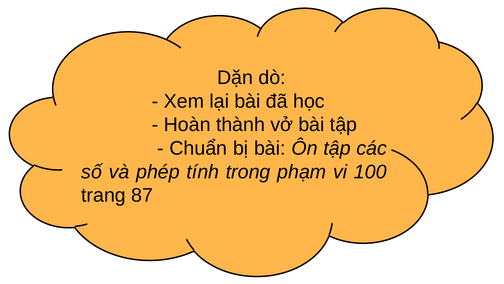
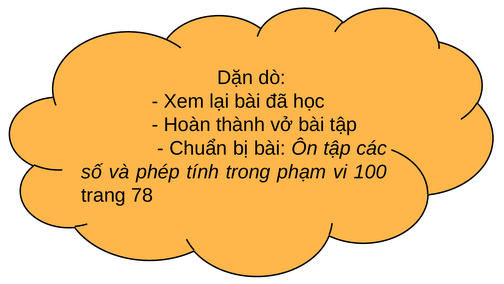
87: 87 -> 78 (142, 195)
